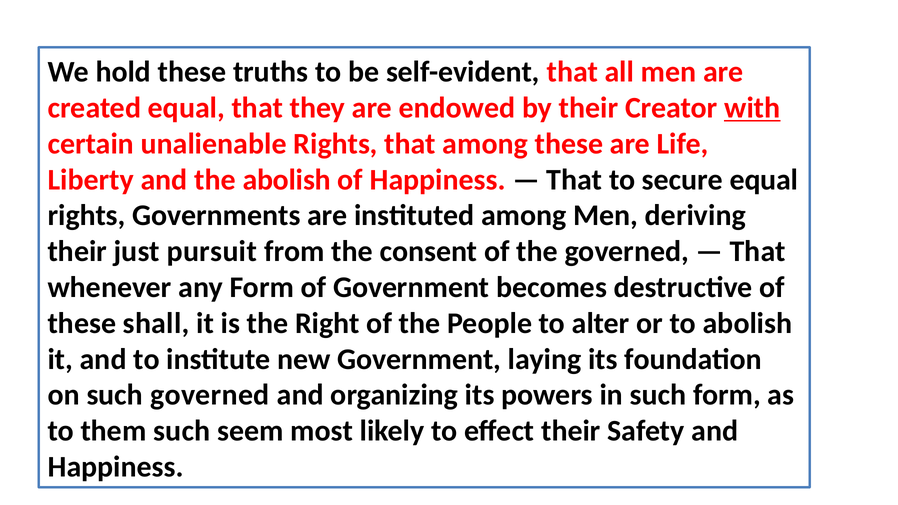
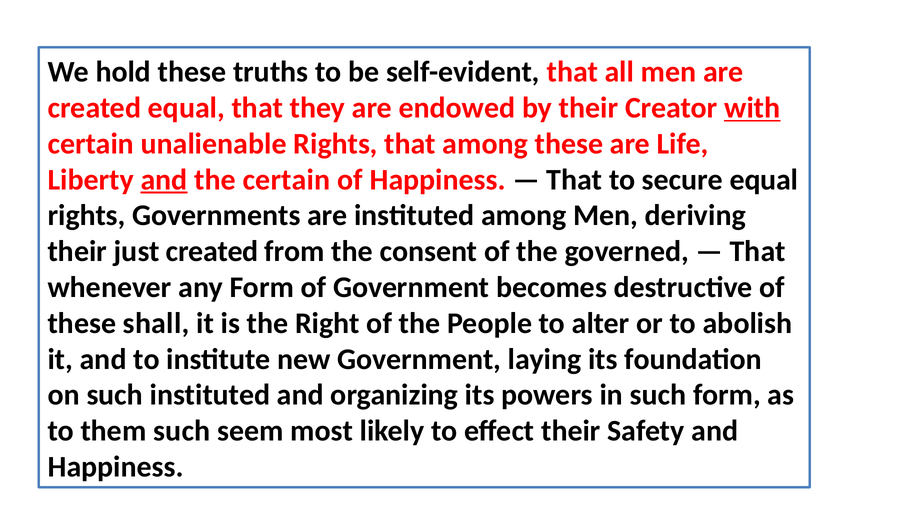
and underline: none -> present (164, 180)
the abolish: abolish -> certain (286, 180)
just pursuit: pursuit -> created (212, 252)
such governed: governed -> instituted (210, 395)
